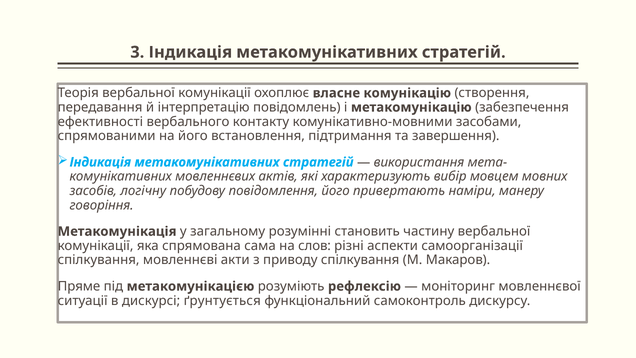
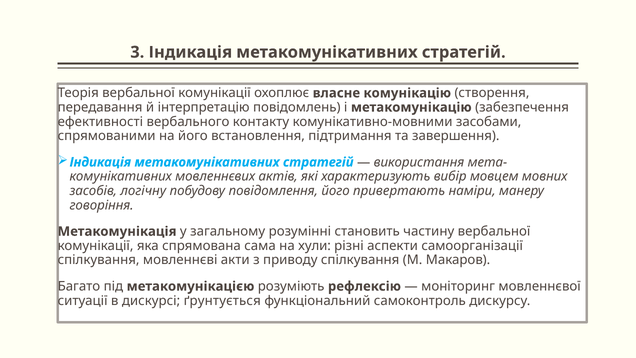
слов: слов -> хули (315, 246)
Пряме: Пряме -> Багато (79, 286)
